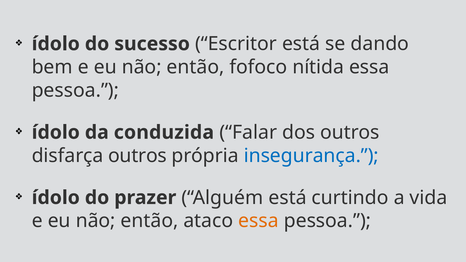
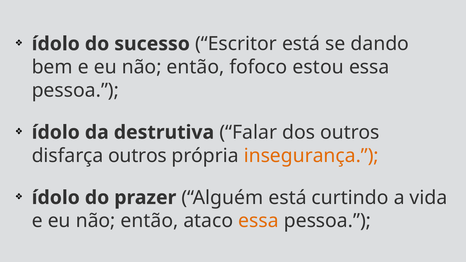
nítida: nítida -> estou (318, 67)
conduzida: conduzida -> destrutiva (164, 132)
insegurança colour: blue -> orange (311, 156)
